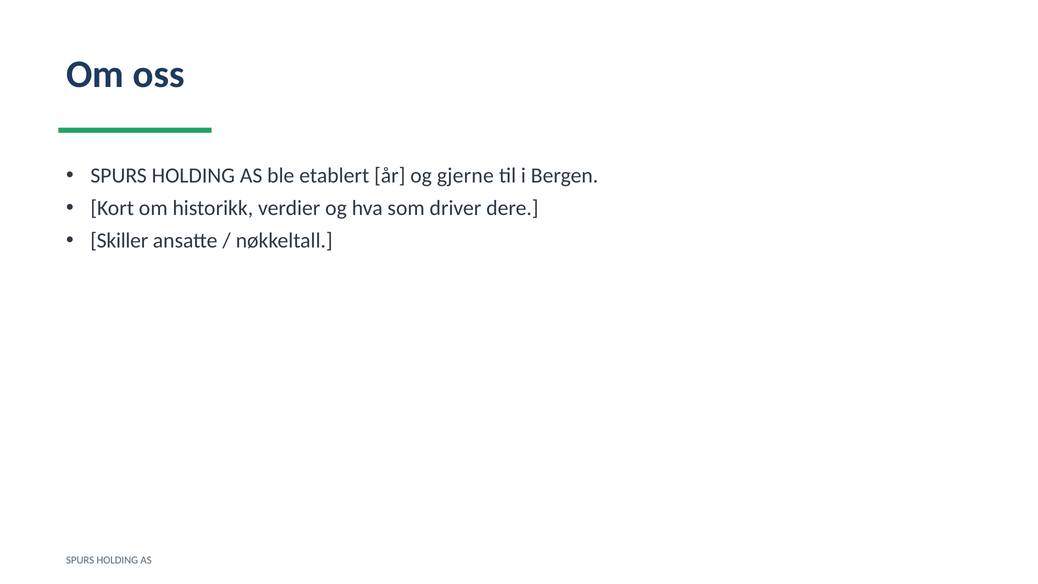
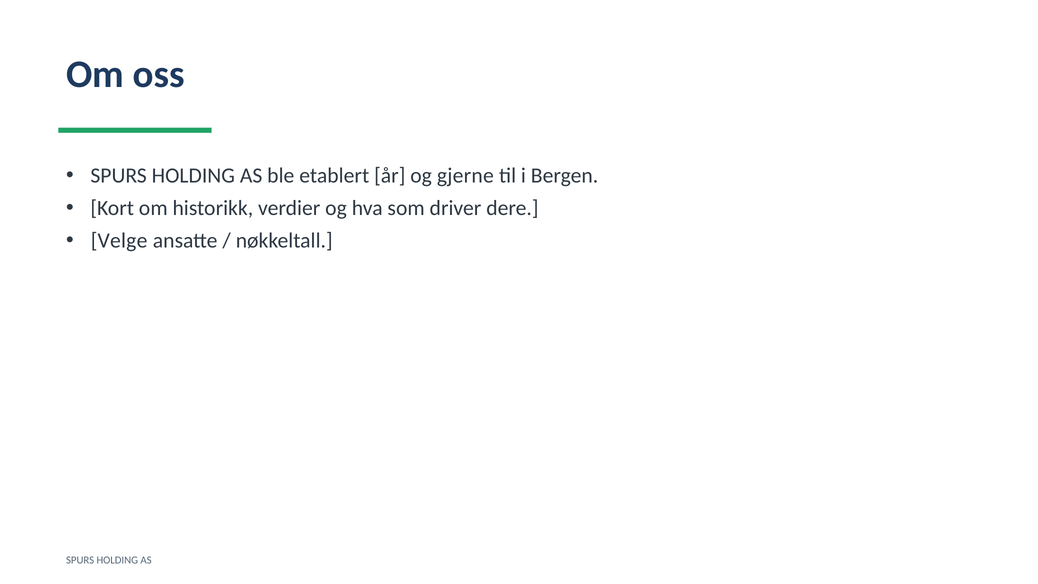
Skiller: Skiller -> Velge (119, 241)
